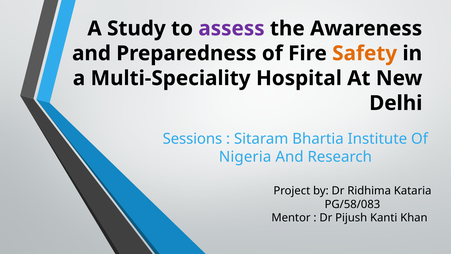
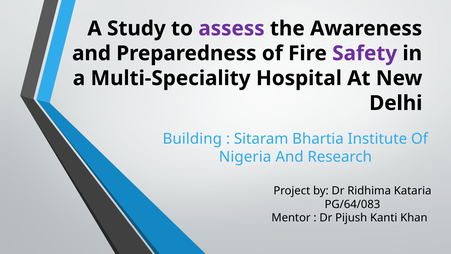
Safety colour: orange -> purple (365, 53)
Sessions: Sessions -> Building (192, 139)
PG/58/083: PG/58/083 -> PG/64/083 (352, 204)
